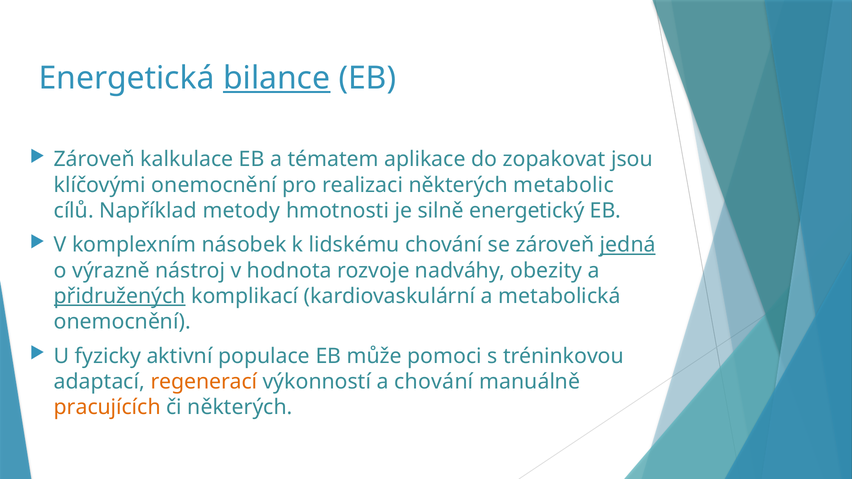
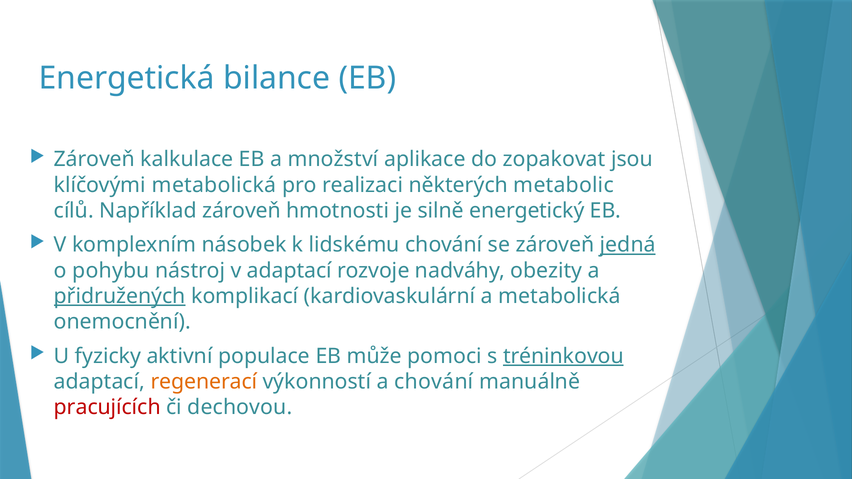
bilance underline: present -> none (277, 78)
tématem: tématem -> množství (333, 160)
klíčovými onemocnění: onemocnění -> metabolická (214, 185)
Například metody: metody -> zároveň (242, 211)
výrazně: výrazně -> pohybu (111, 271)
v hodnota: hodnota -> adaptací (289, 271)
tréninkovou underline: none -> present (563, 356)
pracujících colour: orange -> red (107, 407)
či některých: některých -> dechovou (240, 407)
